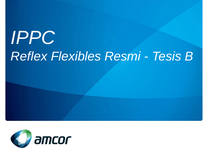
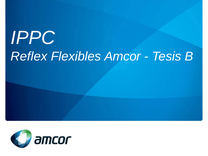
Resmi: Resmi -> Amcor (123, 56)
